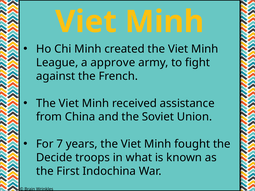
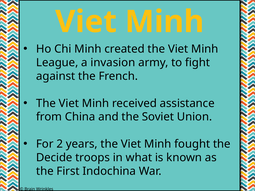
approve: approve -> invasion (113, 63)
7: 7 -> 2 (60, 144)
